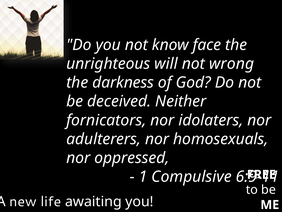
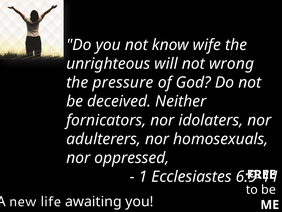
face: face -> wife (207, 45)
darkness: darkness -> pressure (123, 82)
Compulsive: Compulsive -> Ecclesiastes (192, 176)
